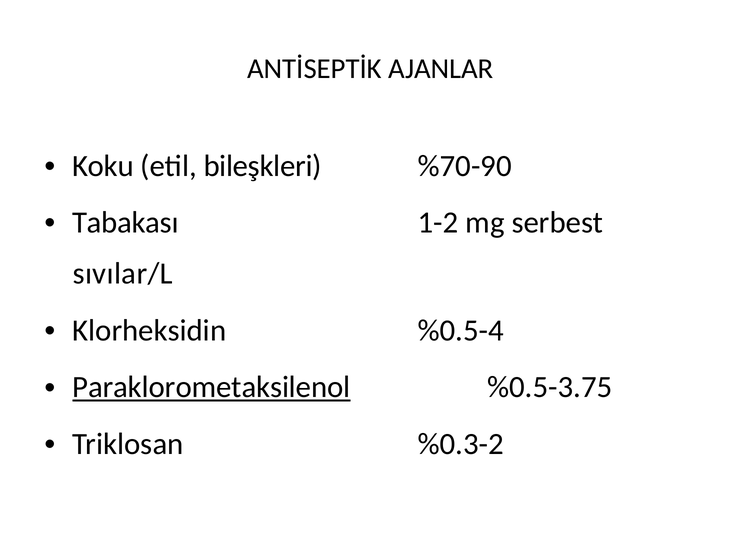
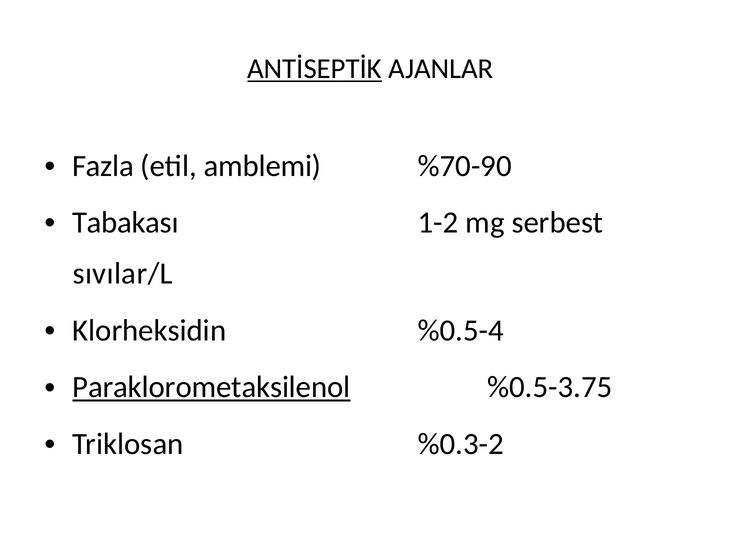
ANTİSEPTİK underline: none -> present (315, 69)
Koku: Koku -> Fazla (103, 166)
bileşkleri: bileşkleri -> amblemi (263, 166)
